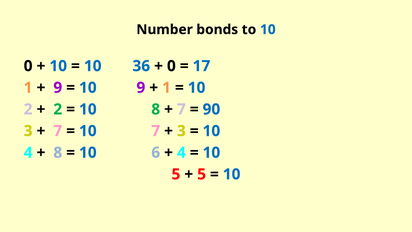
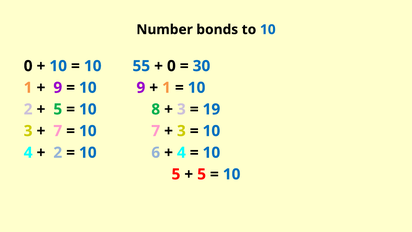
36: 36 -> 55 (141, 66)
17: 17 -> 30 (201, 66)
2: 2 -> 5 (58, 109)
7: 7 -> 3 (181, 109)
90: 90 -> 19 (211, 109)
8: 8 -> 2 (58, 152)
